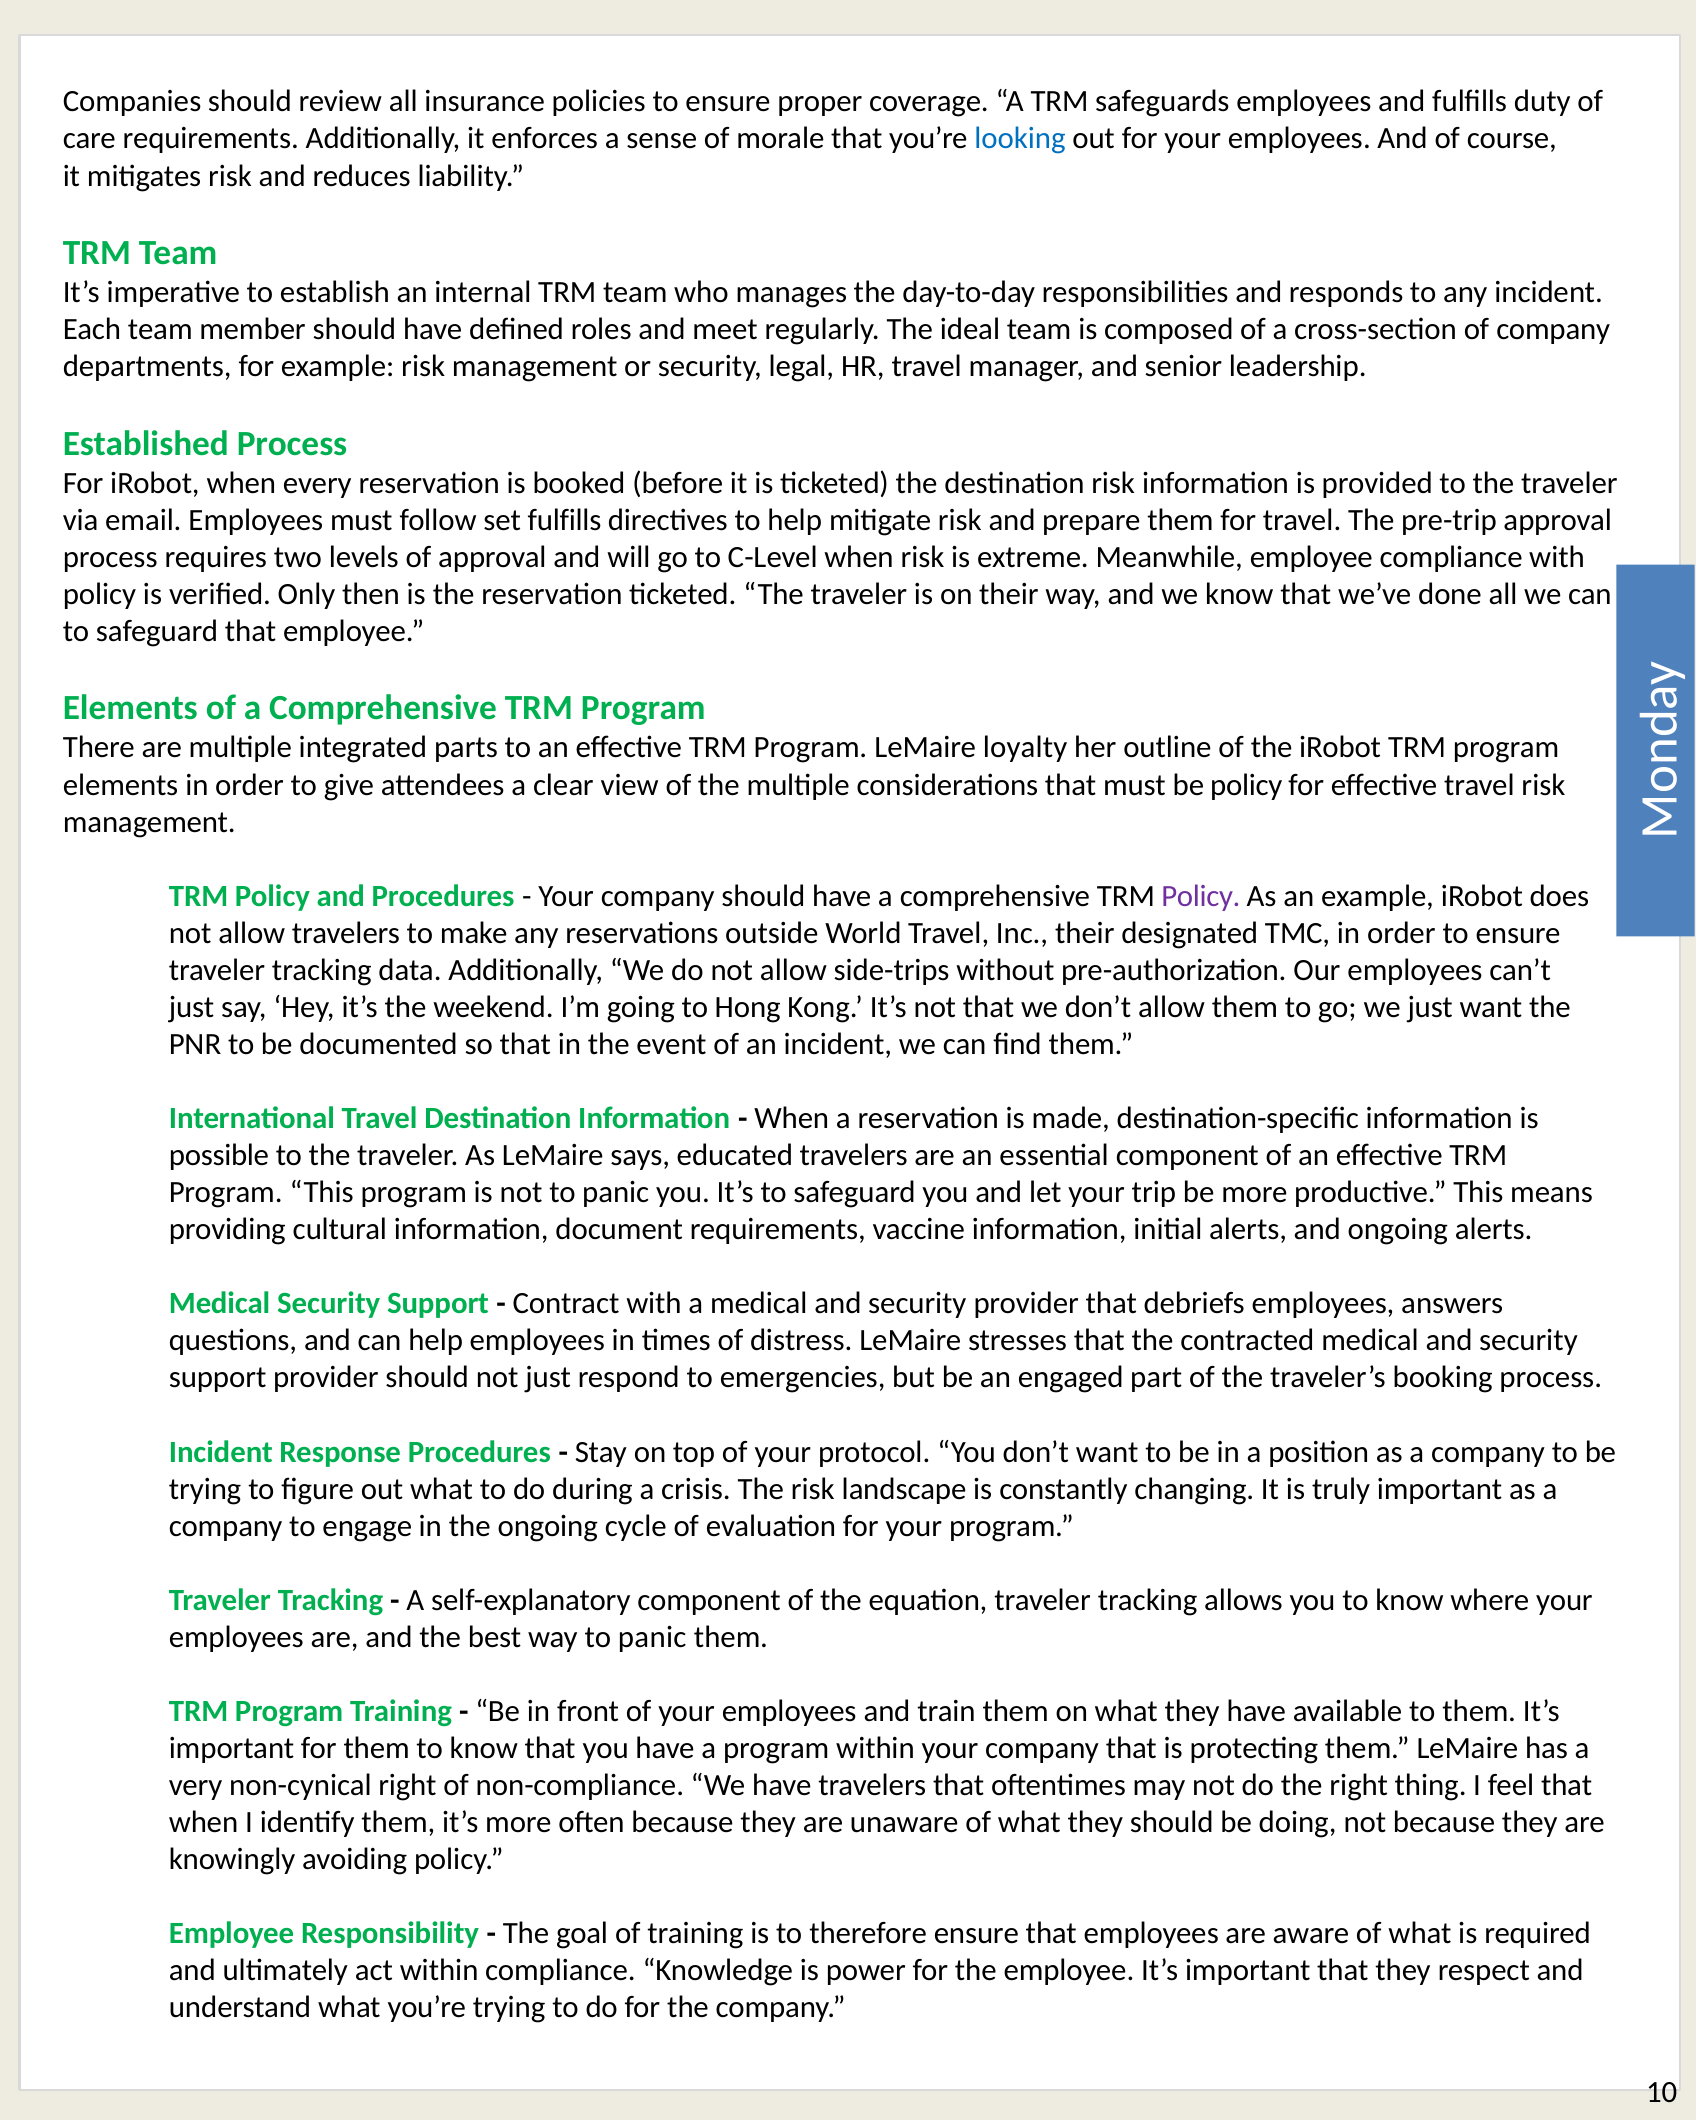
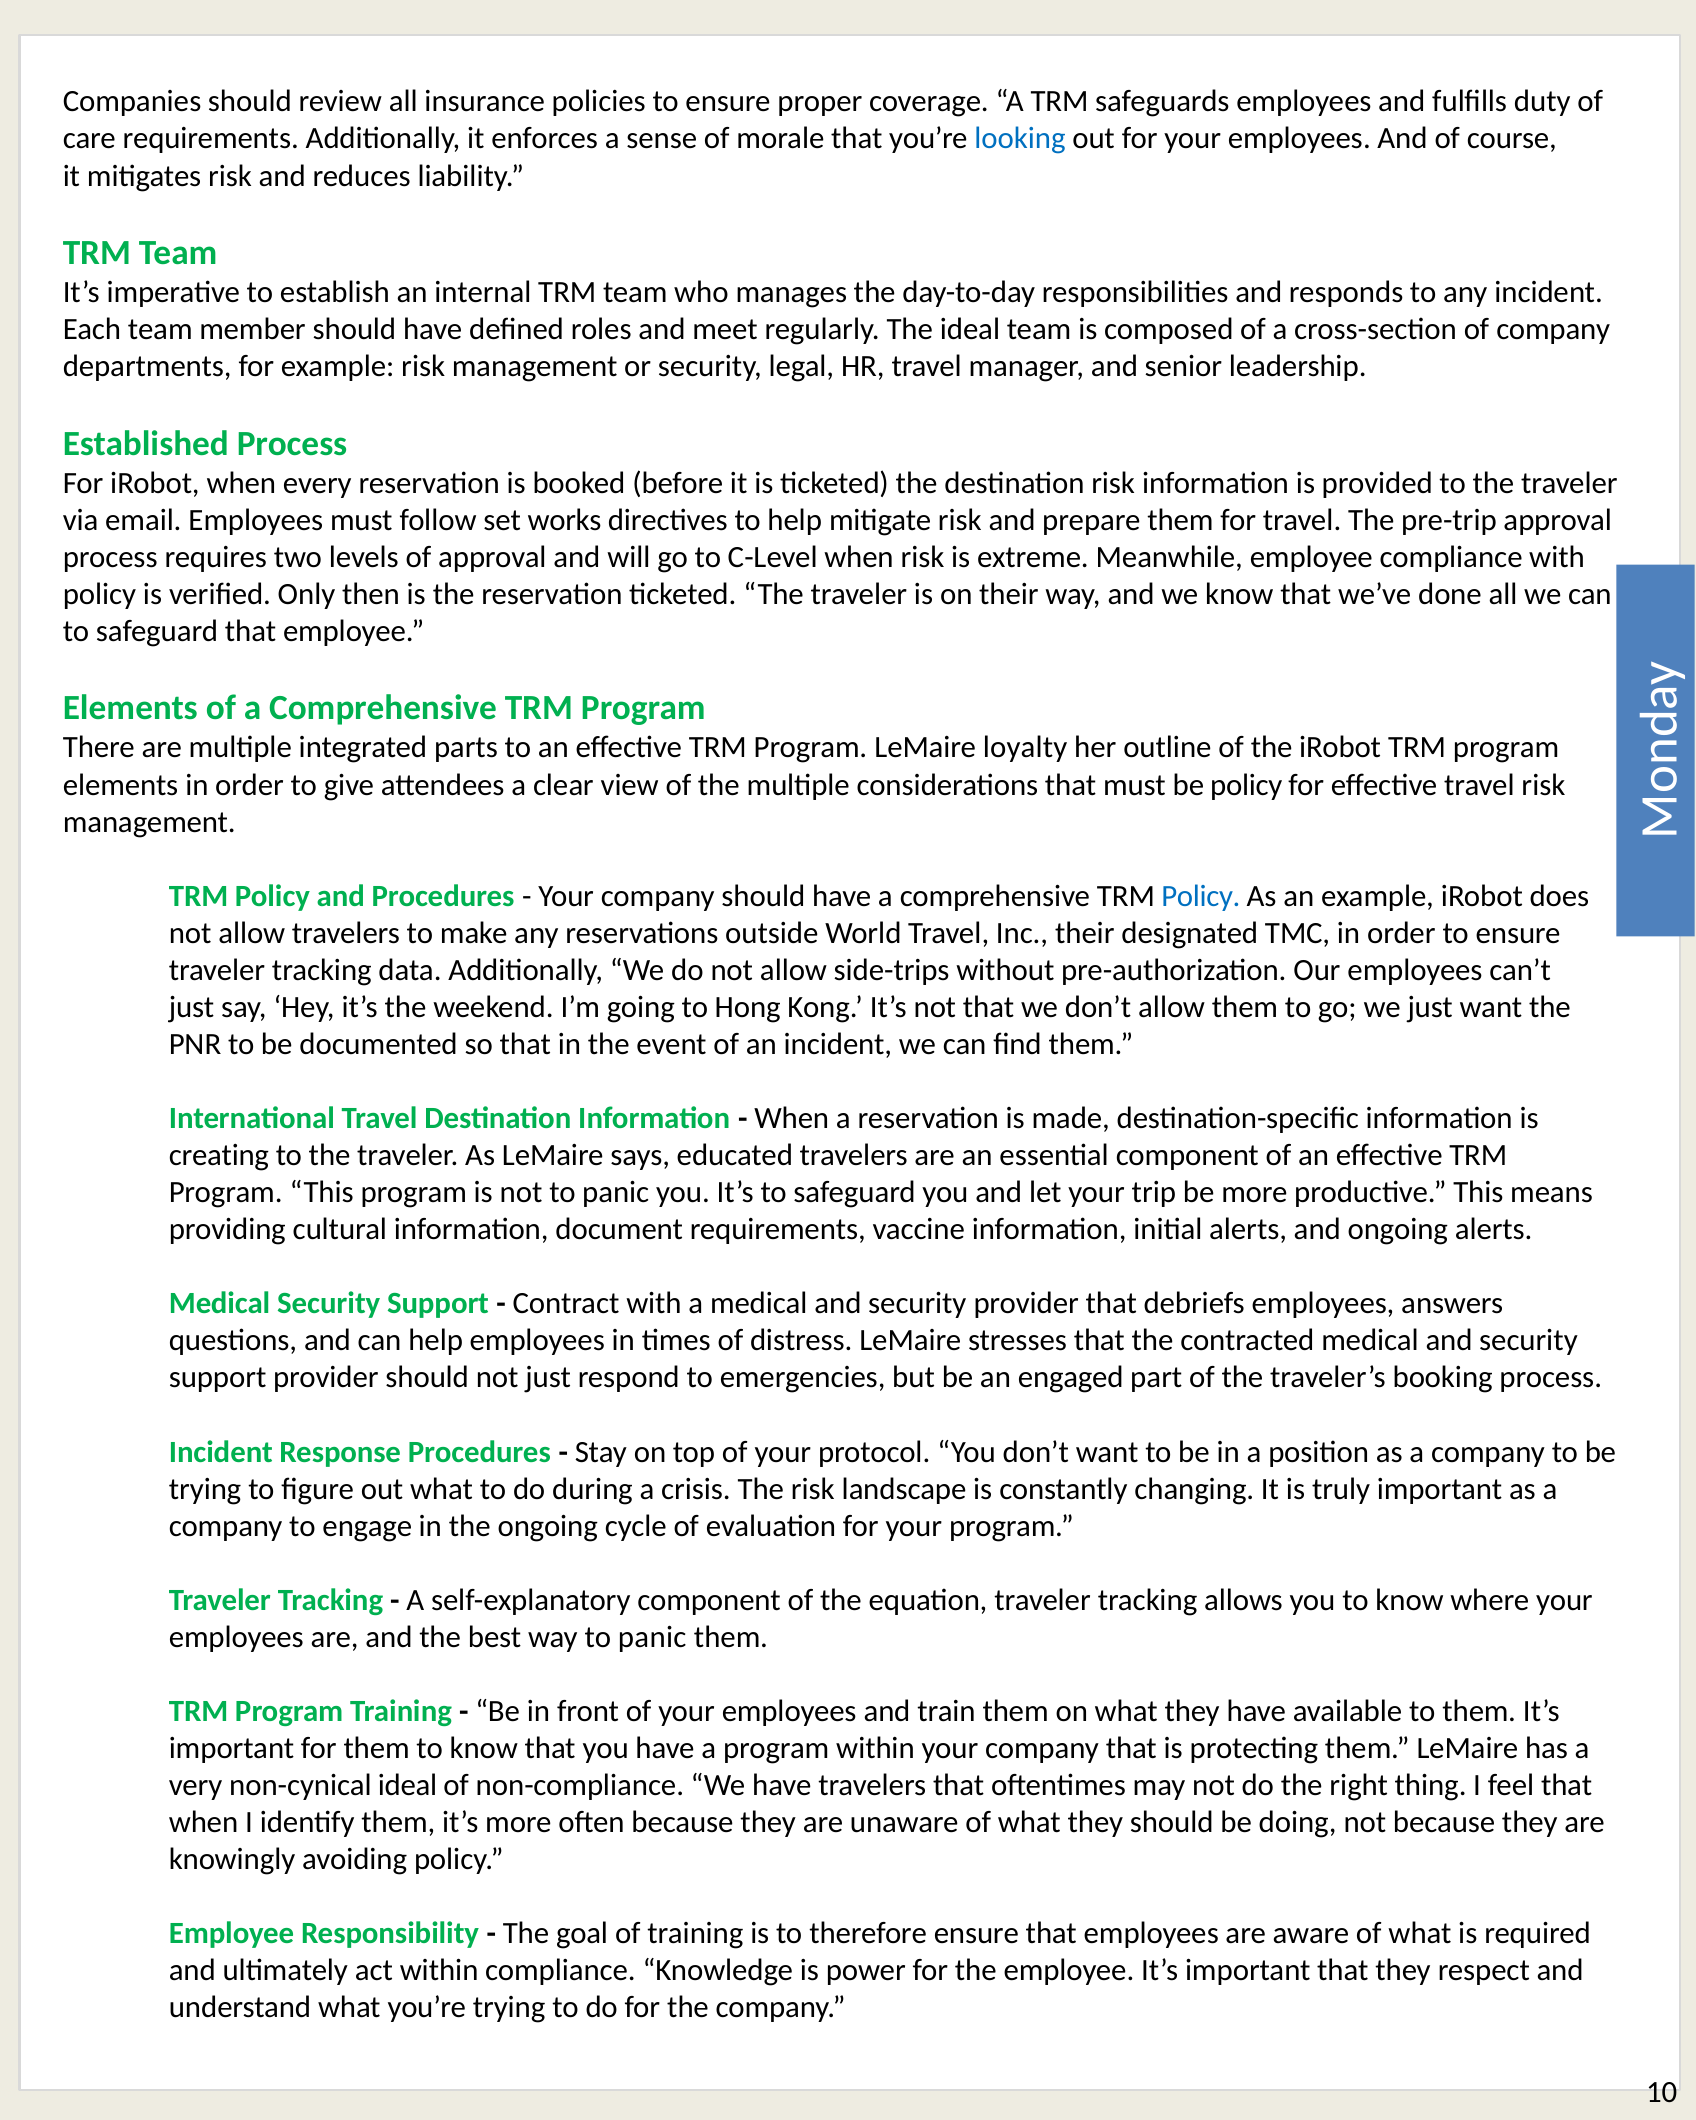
set fulfills: fulfills -> works (565, 520)
Policy colour: purple -> blue (1201, 896)
possible: possible -> creating (219, 1155)
non-cynical right: right -> ideal (408, 1785)
